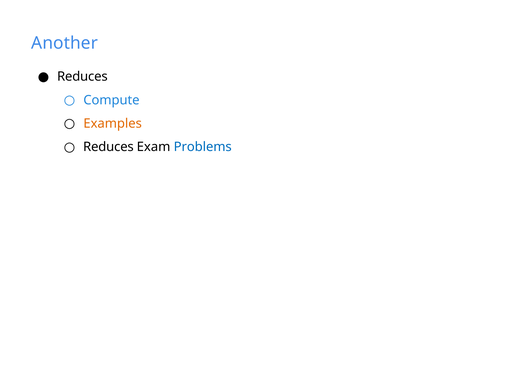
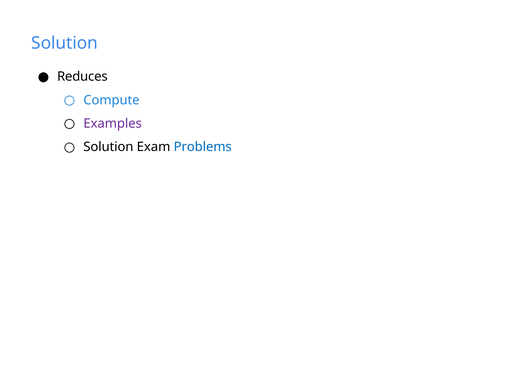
Another: Another -> Solution (65, 43)
Examples colour: orange -> purple (113, 123)
Reduces: Reduces -> Solution (108, 147)
